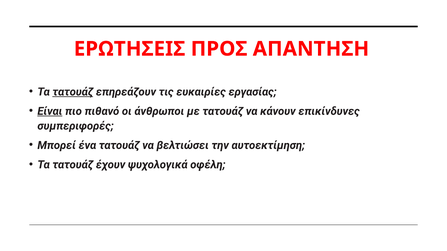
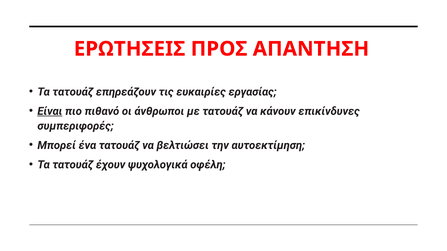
τατουάζ underline: present -> none (73, 92)
